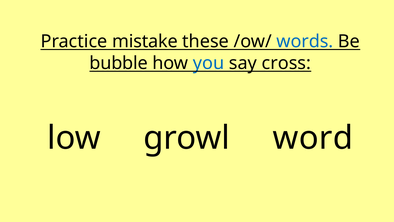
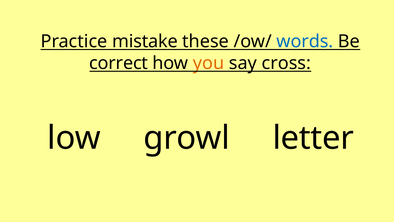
bubble: bubble -> correct (119, 63)
you colour: blue -> orange (209, 63)
word: word -> letter (313, 138)
